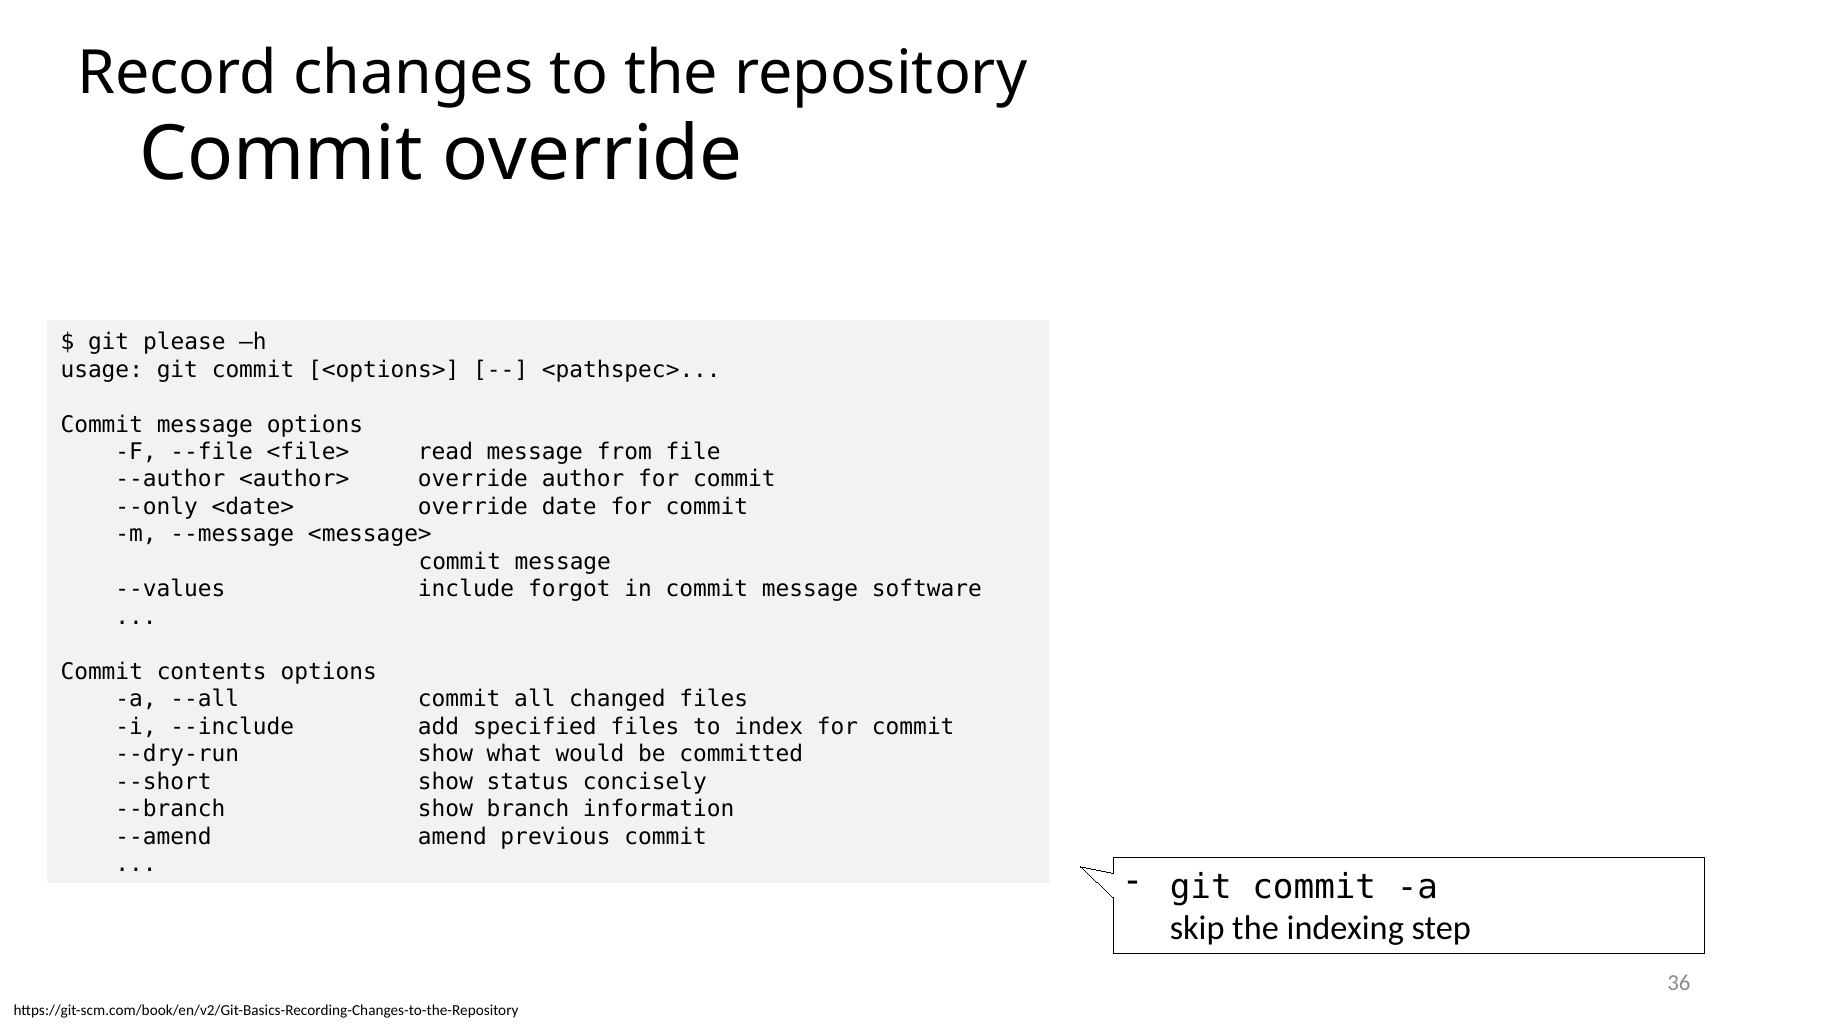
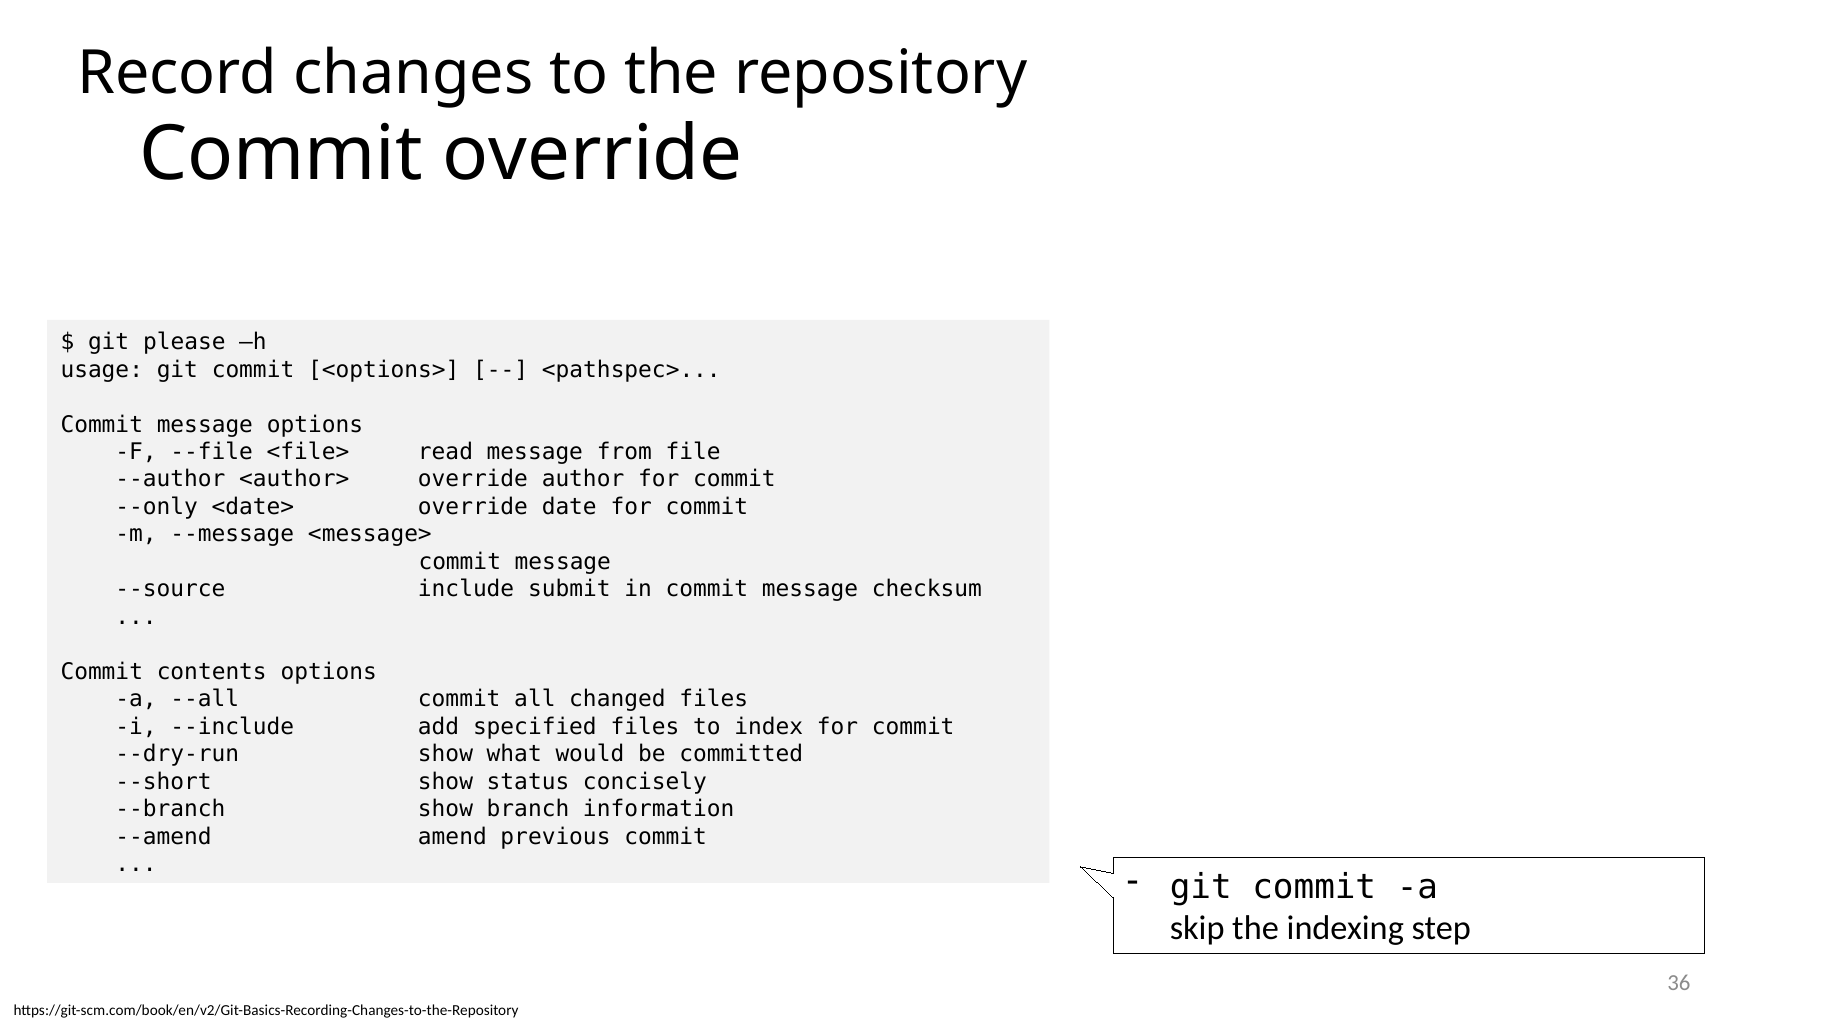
--values: --values -> --source (170, 589)
forgot: forgot -> submit (569, 589)
software: software -> checksum (927, 589)
